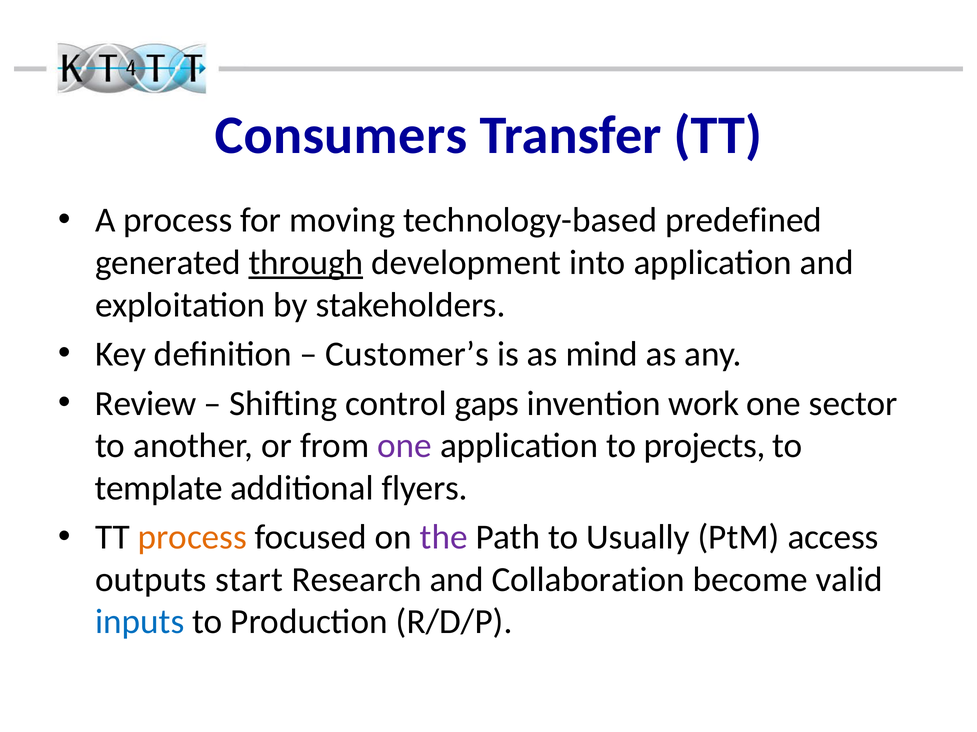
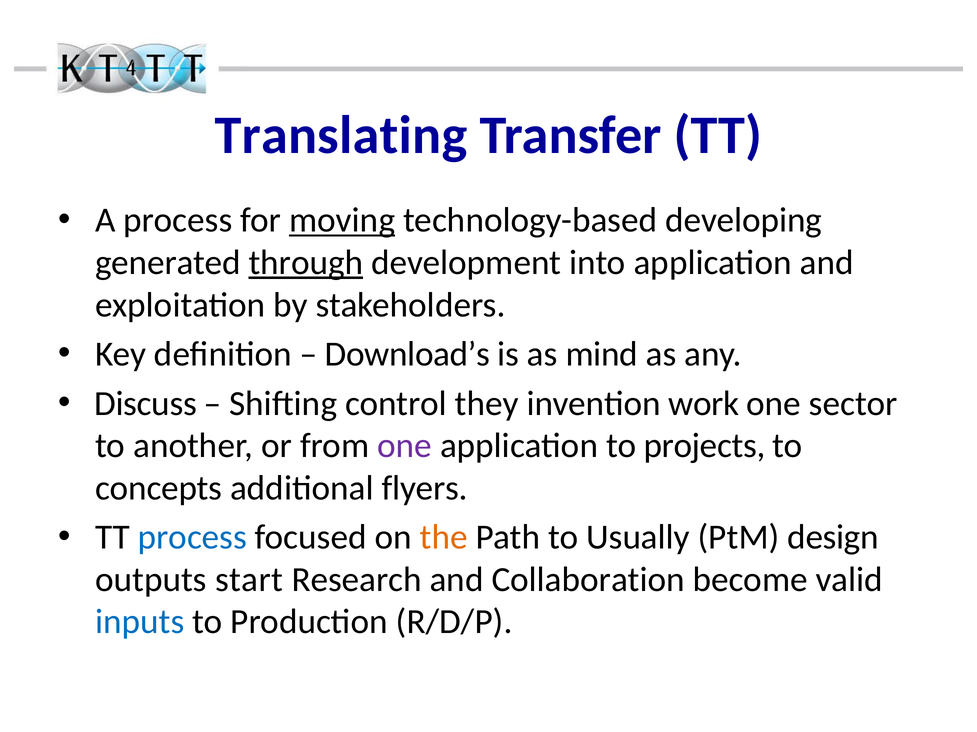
Consumers: Consumers -> Translating (341, 136)
moving underline: none -> present (342, 221)
predefined: predefined -> developing (744, 221)
Customer’s: Customer’s -> Download’s (407, 355)
Review: Review -> Discuss (146, 404)
gaps: gaps -> they (487, 404)
template: template -> concepts (159, 489)
process colour: orange -> blue (192, 538)
the colour: purple -> orange (444, 538)
access: access -> design (833, 538)
